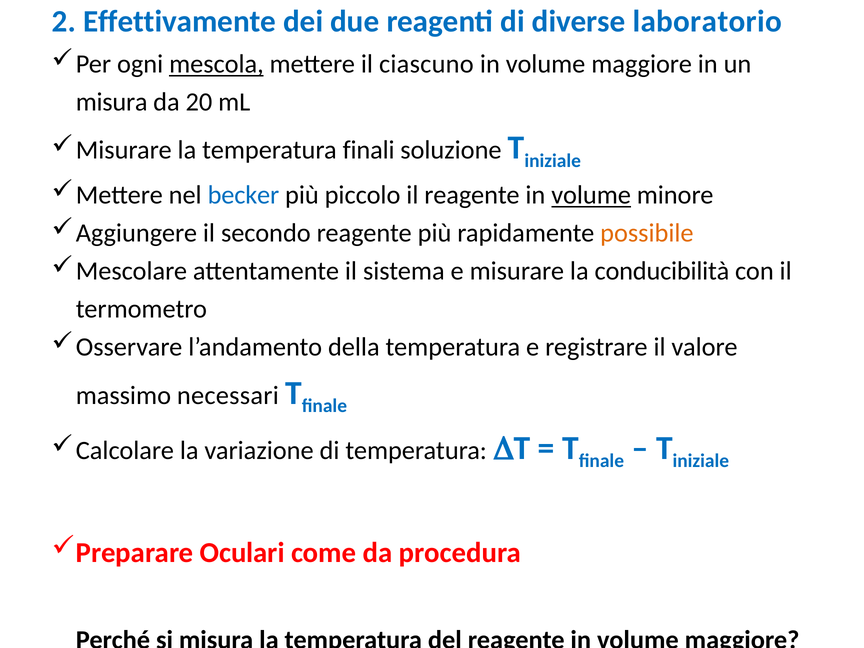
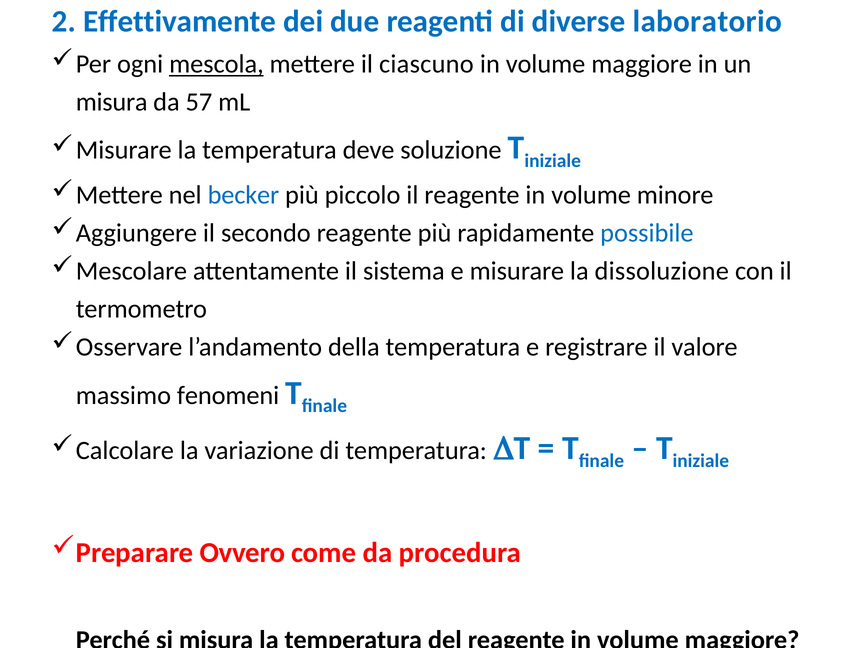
20: 20 -> 57 (199, 102)
finali: finali -> deve (369, 150)
volume underline: present -> none (591, 195)
possibile colour: orange -> blue (647, 233)
conducibilità: conducibilità -> dissoluzione (662, 271)
necessari: necessari -> fenomeni (228, 395)
Oculari: Oculari -> Ovvero (242, 553)
